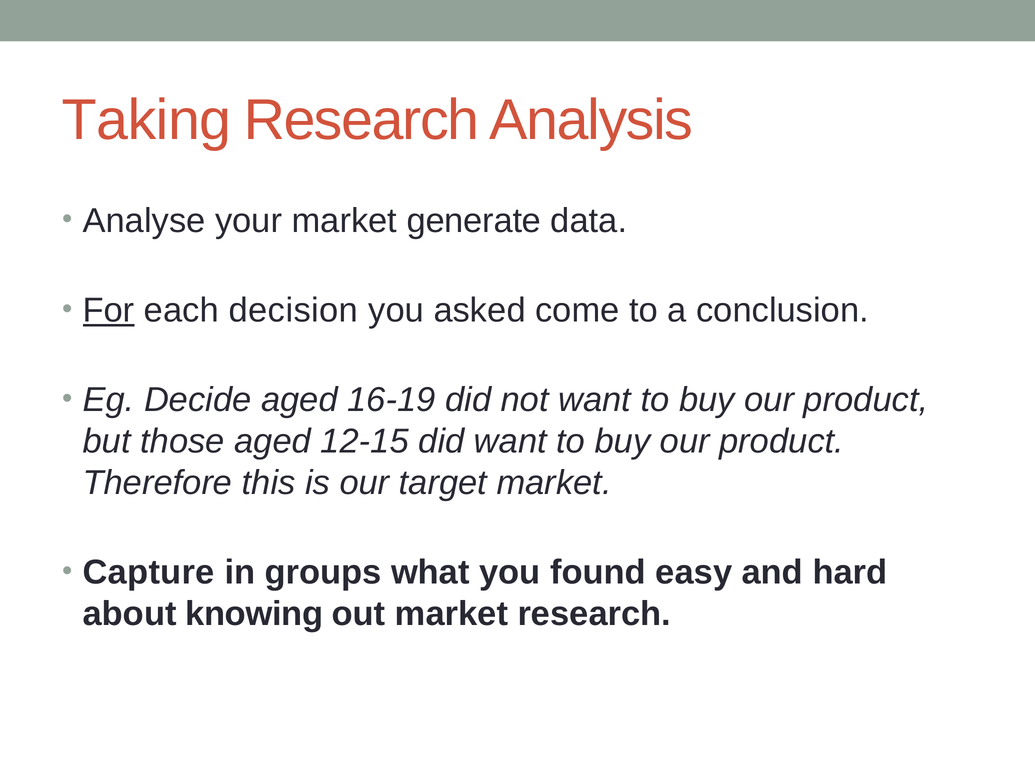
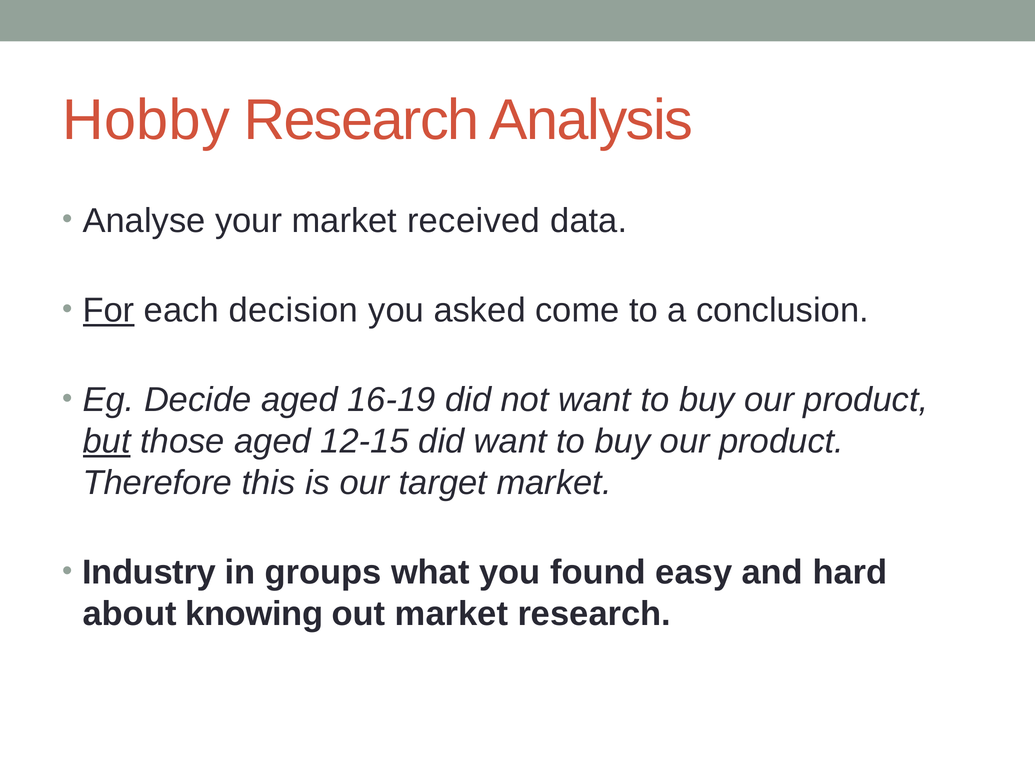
Taking: Taking -> Hobby (146, 120)
generate: generate -> received (474, 221)
but underline: none -> present (107, 442)
Capture: Capture -> Industry (149, 573)
